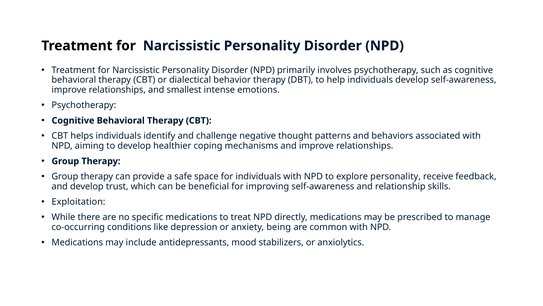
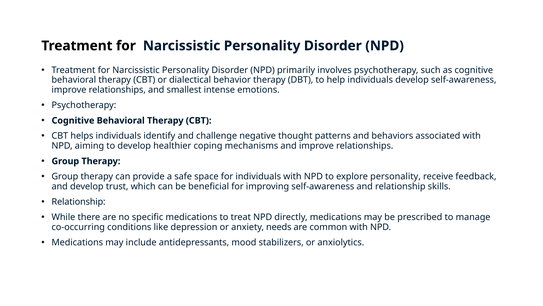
Exploitation: Exploitation -> Relationship (79, 201)
being: being -> needs (279, 227)
